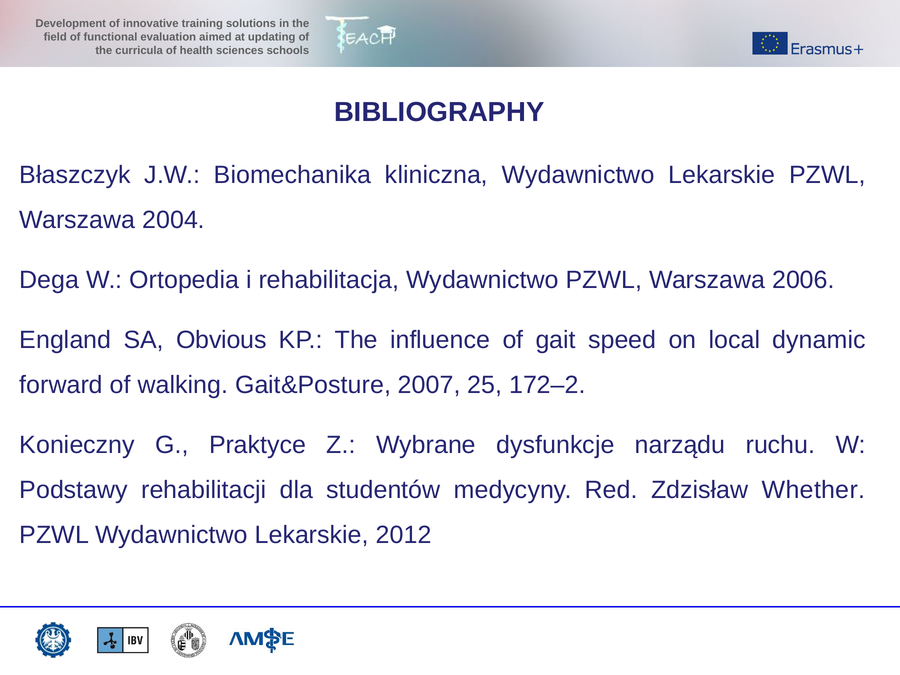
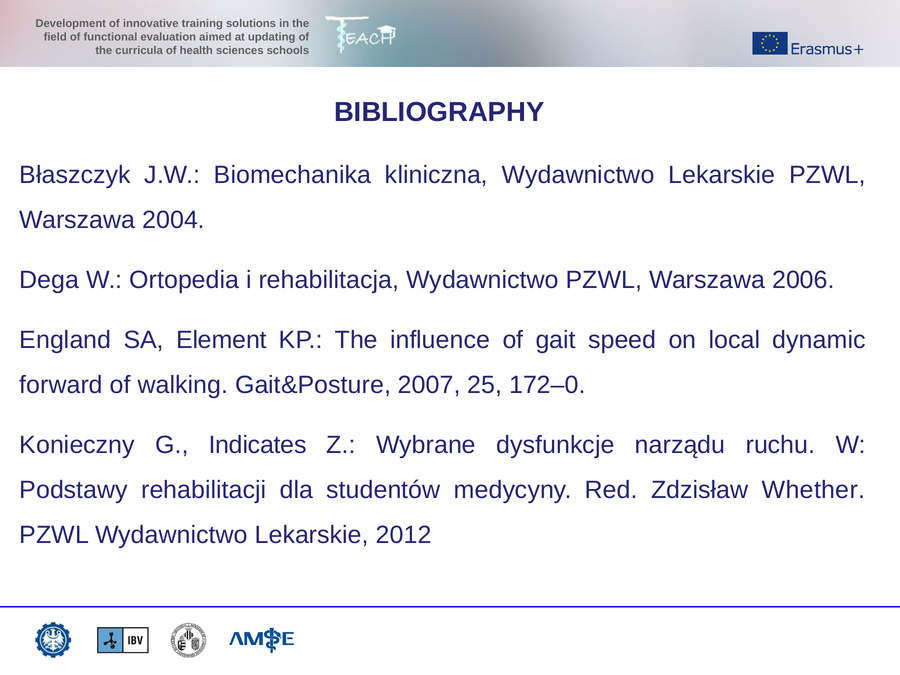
Obvious: Obvious -> Element (221, 340)
172–2: 172–2 -> 172–0 (547, 385)
Praktyce: Praktyce -> Indicates (258, 445)
